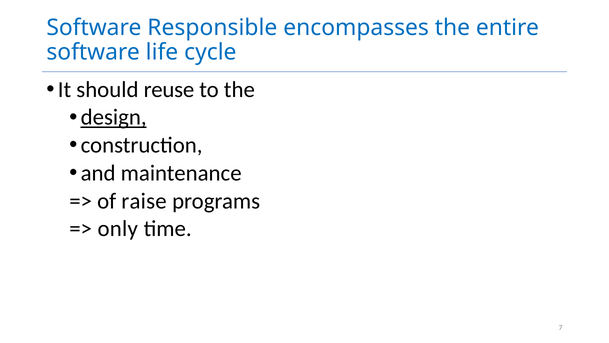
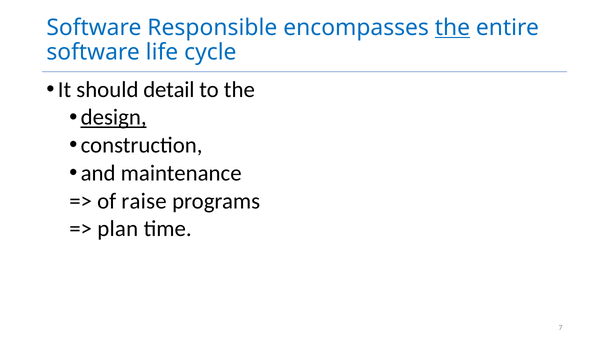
the underline: none -> present (452, 28)
reuse: reuse -> detail (169, 89)
only: only -> plan (118, 229)
